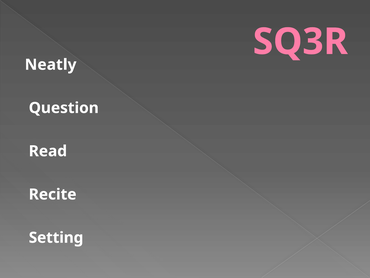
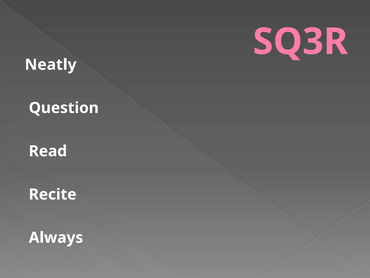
Setting: Setting -> Always (56, 237)
